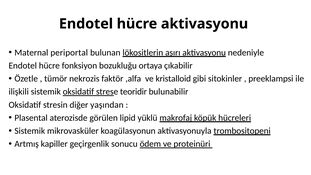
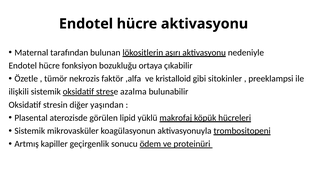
periportal: periportal -> tarafından (69, 53)
teoridir: teoridir -> azalma (133, 92)
